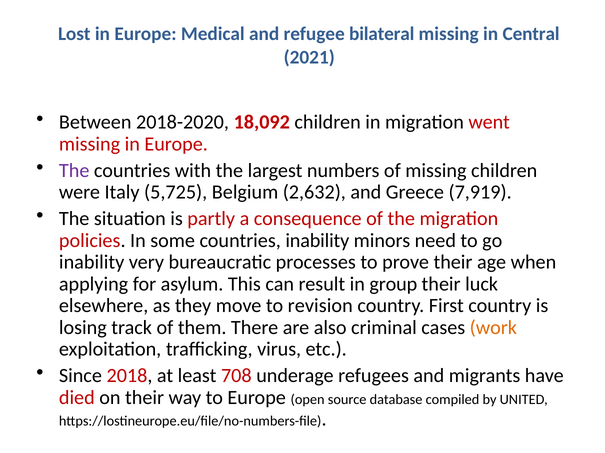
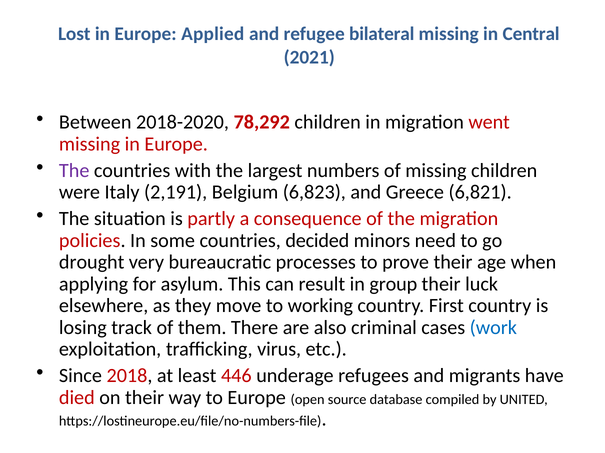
Medical: Medical -> Applied (213, 34)
18,092: 18,092 -> 78,292 (262, 122)
5,725: 5,725 -> 2,191 (176, 193)
2,632: 2,632 -> 6,823 (314, 193)
7,919: 7,919 -> 6,821 (480, 193)
countries inability: inability -> decided (317, 241)
inability: inability -> drought (92, 263)
revision: revision -> working (320, 306)
work colour: orange -> blue (493, 328)
708: 708 -> 446 (236, 376)
